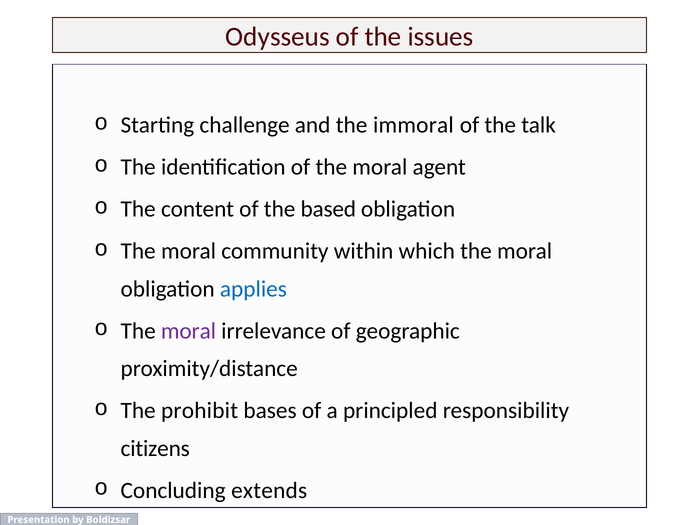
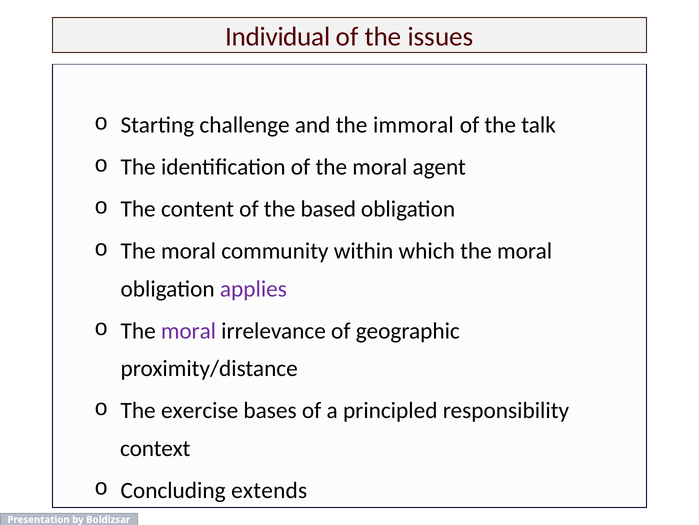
Odysseus: Odysseus -> Individual (278, 37)
applies colour: blue -> purple (253, 289)
prohibit: prohibit -> exercise (200, 410)
citizens: citizens -> context (155, 448)
